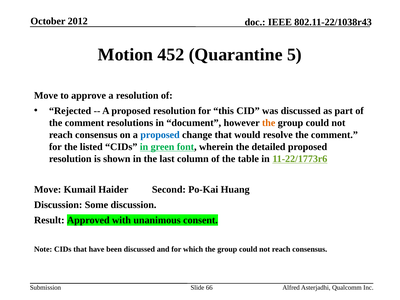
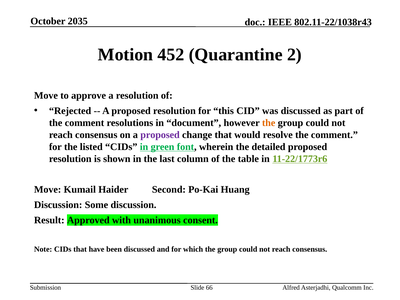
2012: 2012 -> 2035 (78, 21)
5: 5 -> 2 (294, 55)
proposed colour: blue -> purple (160, 135)
